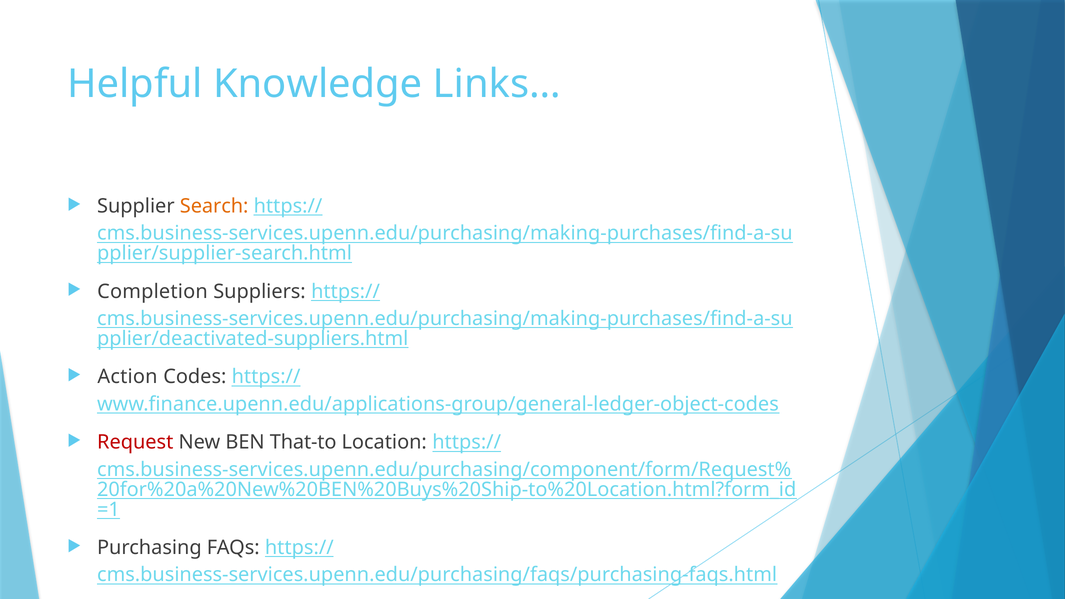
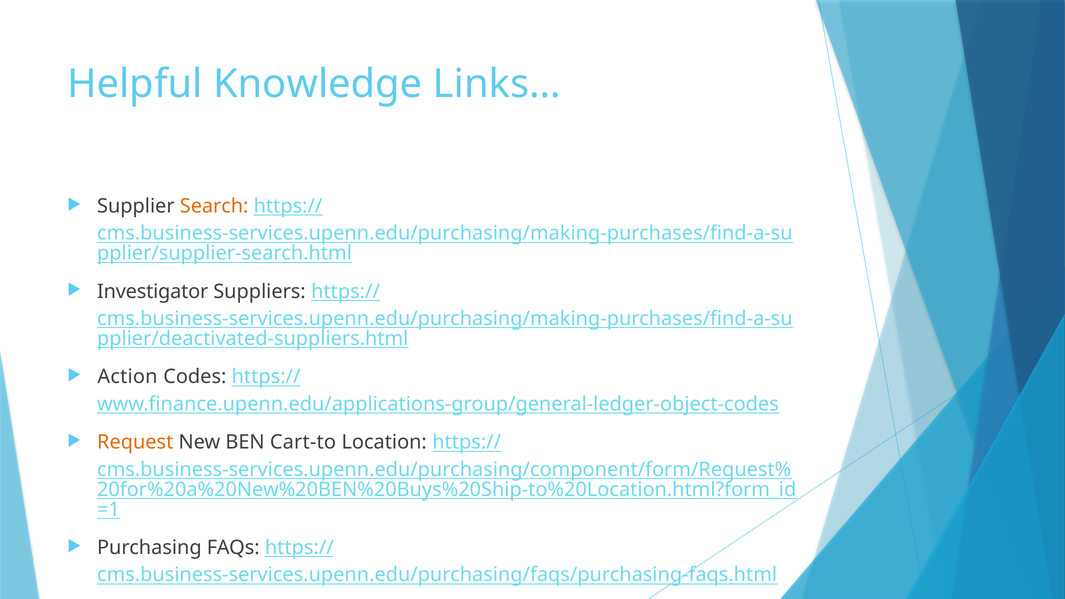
Completion: Completion -> Investigator (153, 292)
Request colour: red -> orange (135, 442)
That-to: That-to -> Cart-to (303, 442)
